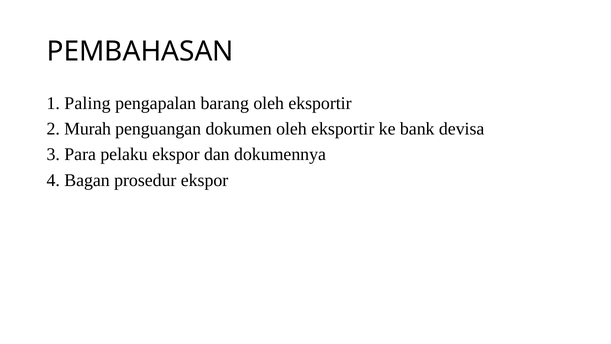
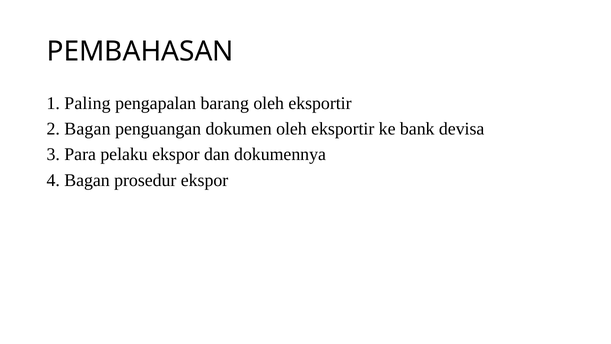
2 Murah: Murah -> Bagan (87, 129)
